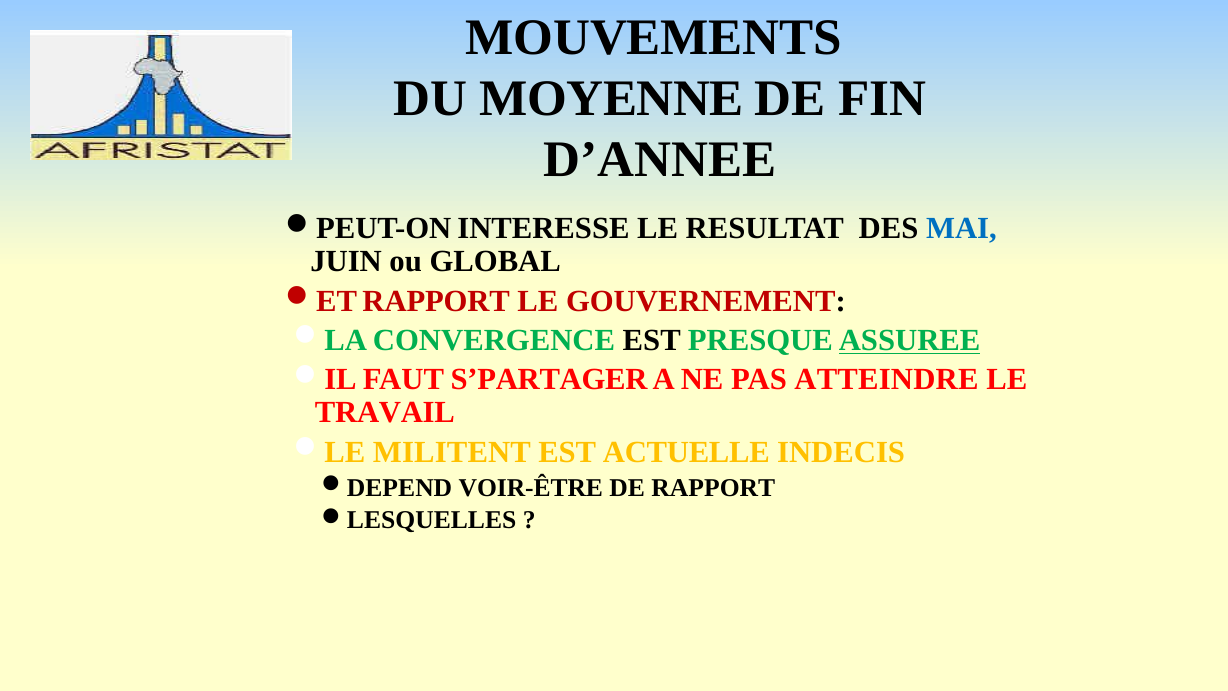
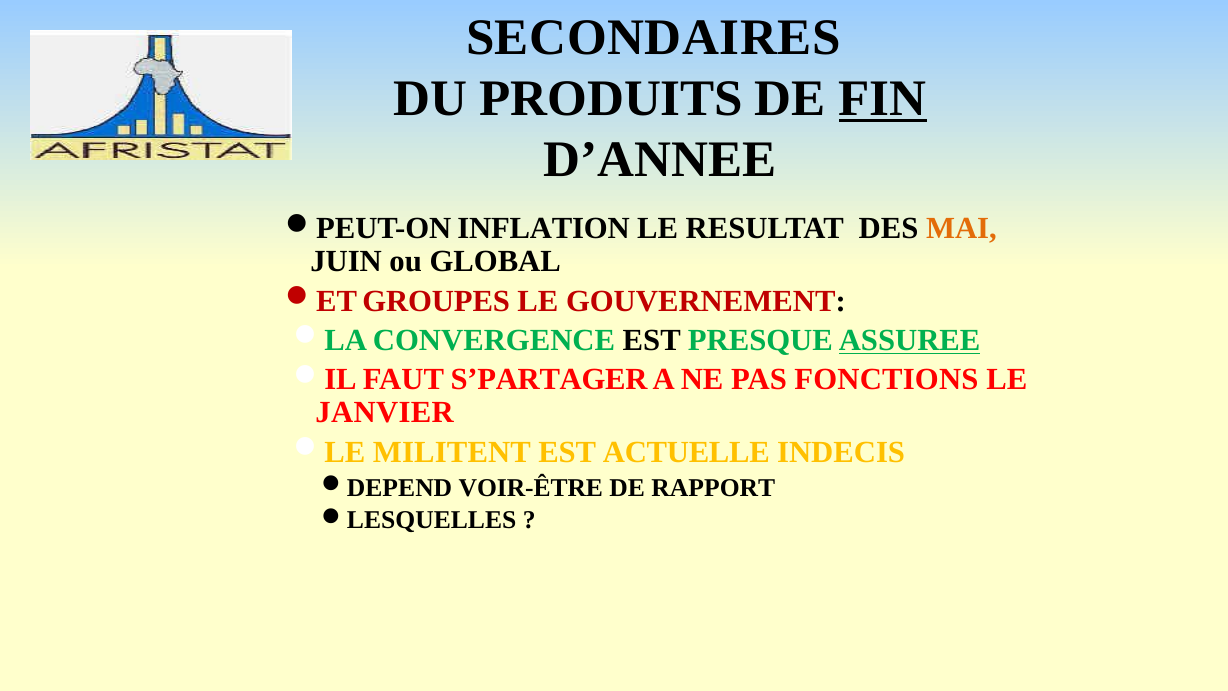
MOUVEMENTS: MOUVEMENTS -> SECONDAIRES (653, 37)
MOYENNE: MOYENNE -> PRODUITS (611, 99)
FIN underline: none -> present (883, 99)
INTERESSE: INTERESSE -> INFLATION (544, 228)
MAI colour: blue -> orange (961, 228)
RAPPORT: RAPPORT -> GROUPES (436, 301)
ATTEINDRE: ATTEINDRE -> FONCTIONS (886, 379)
TRAVAIL: TRAVAIL -> JANVIER (385, 413)
